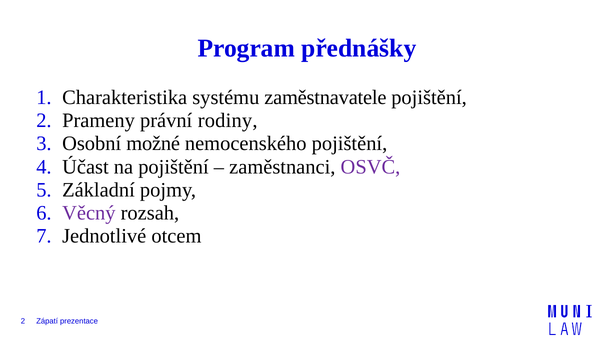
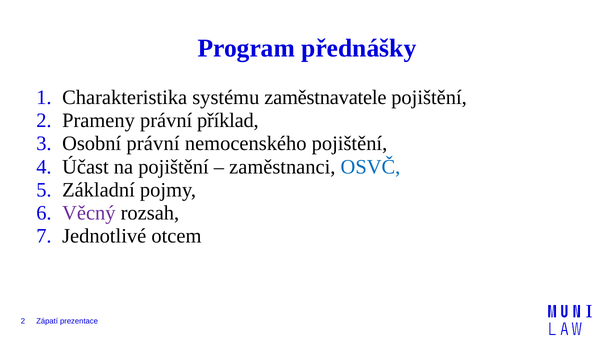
rodiny: rodiny -> příklad (228, 120)
Osobní možné: možné -> právní (153, 143)
OSVČ colour: purple -> blue (370, 166)
